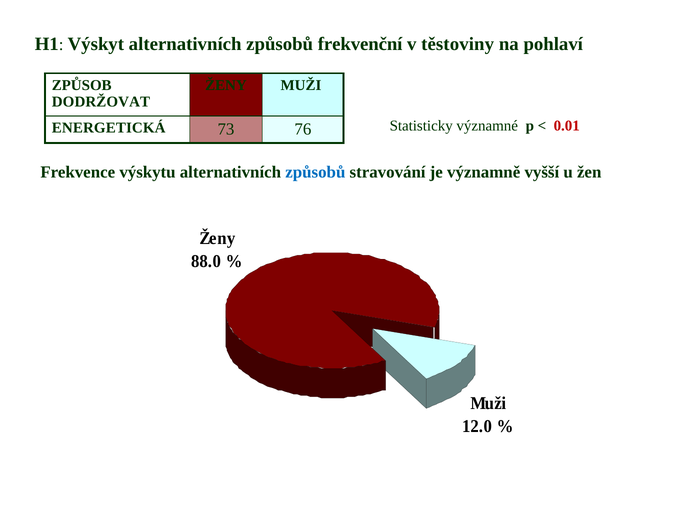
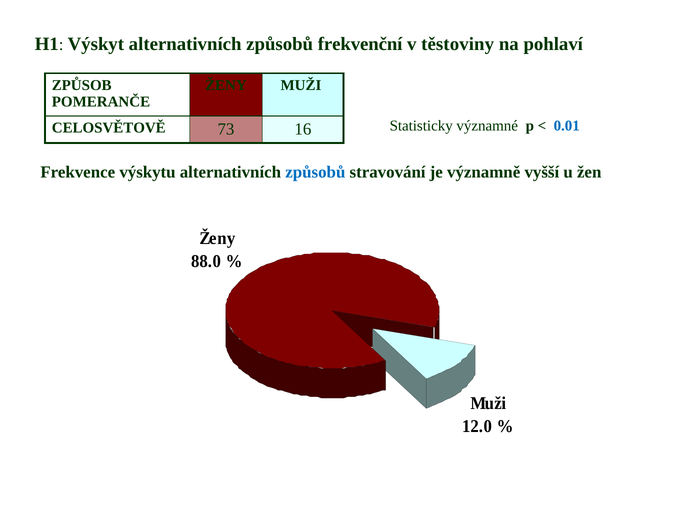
DODRŽOVAT: DODRŽOVAT -> POMERANČE (101, 102)
ENERGETICKÁ: ENERGETICKÁ -> CELOSVĚTOVĚ (109, 128)
76: 76 -> 16 (303, 129)
0.01 colour: red -> blue (567, 126)
